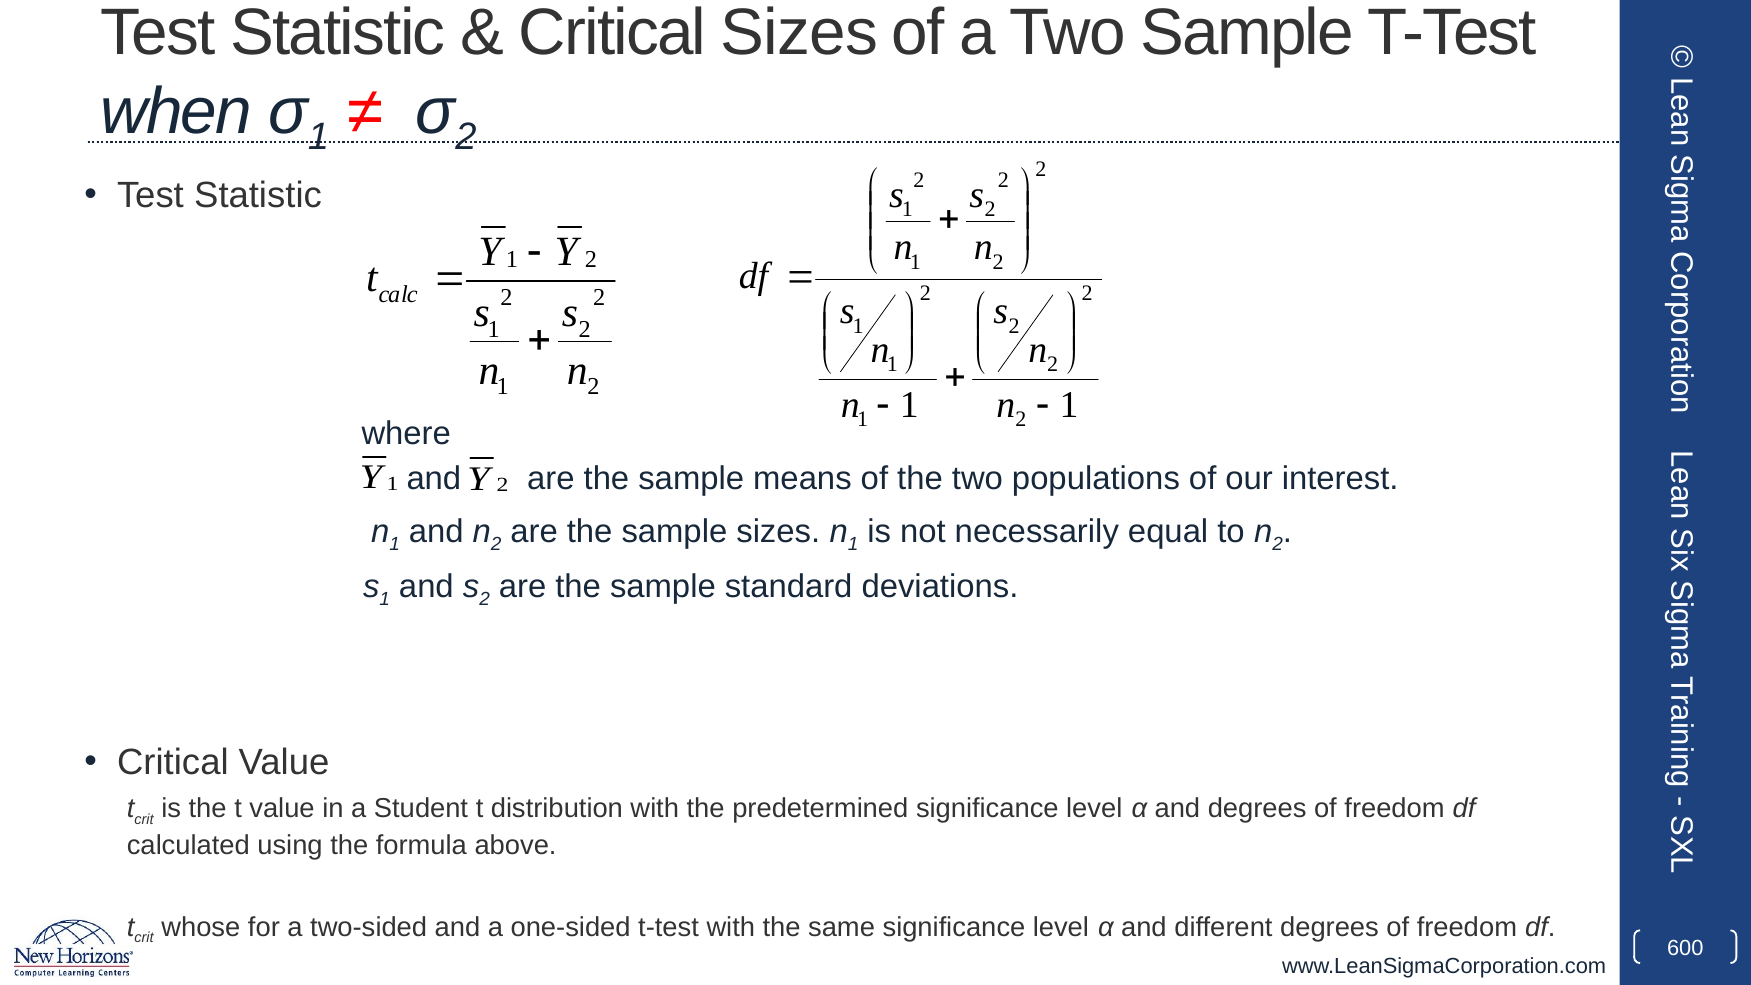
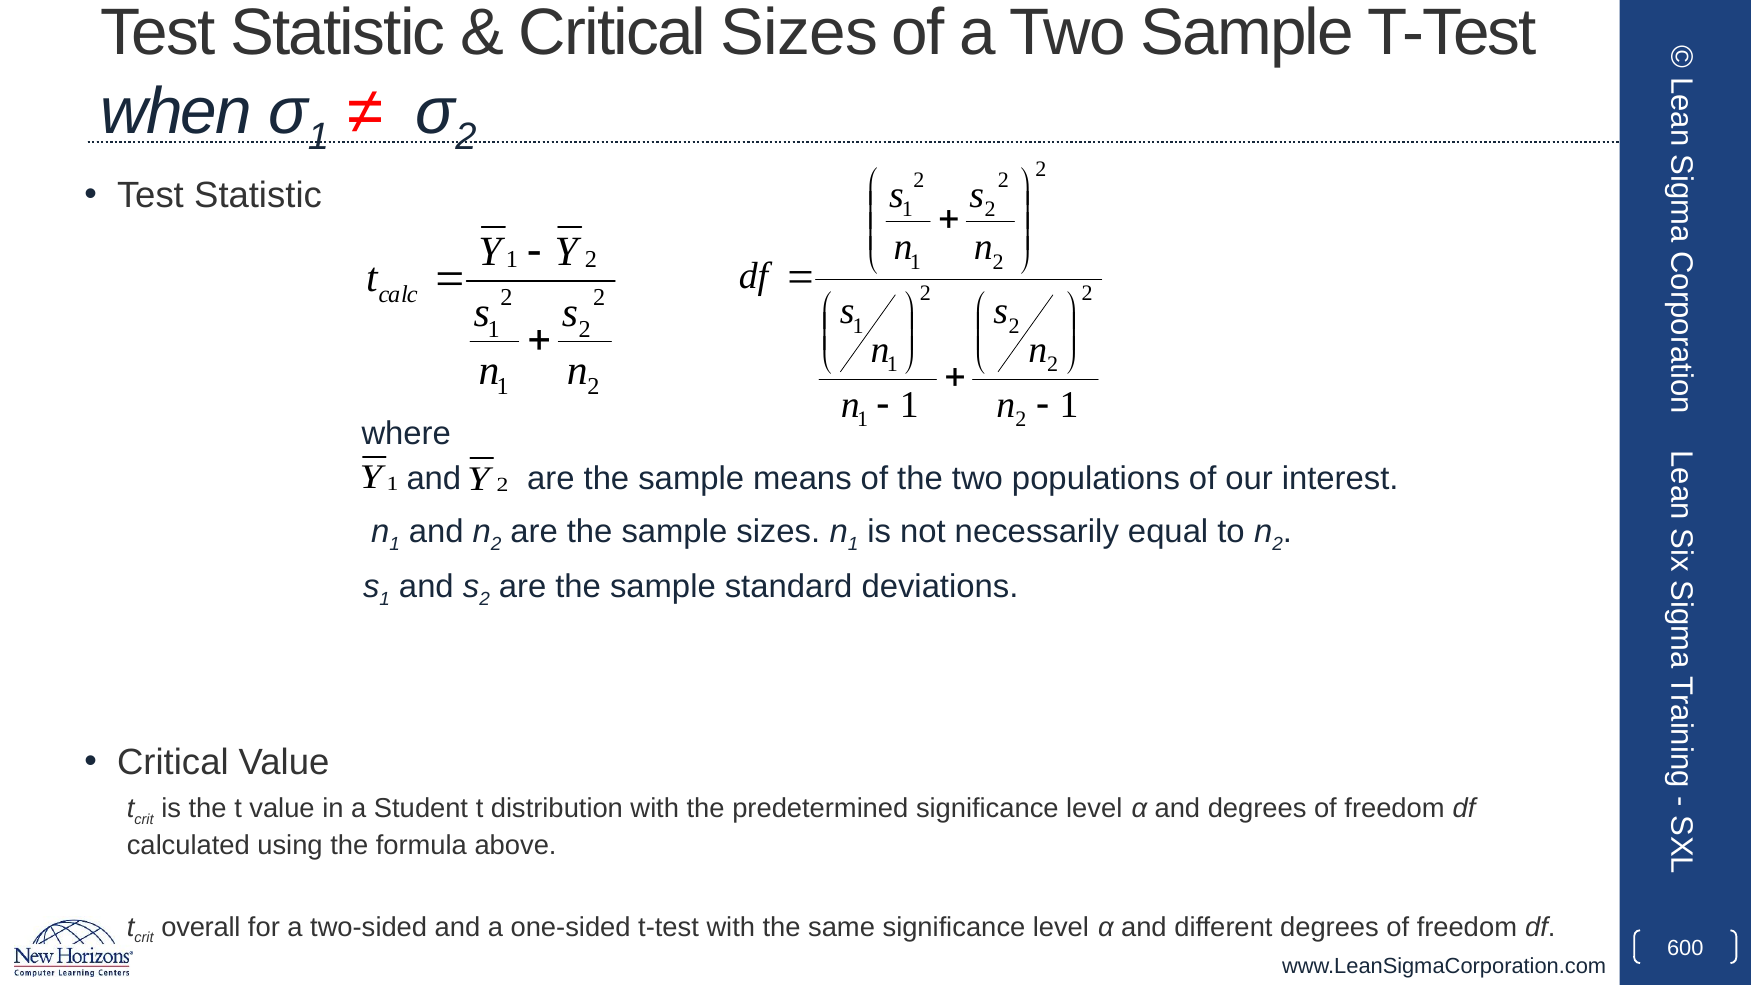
whose: whose -> overall (201, 928)
